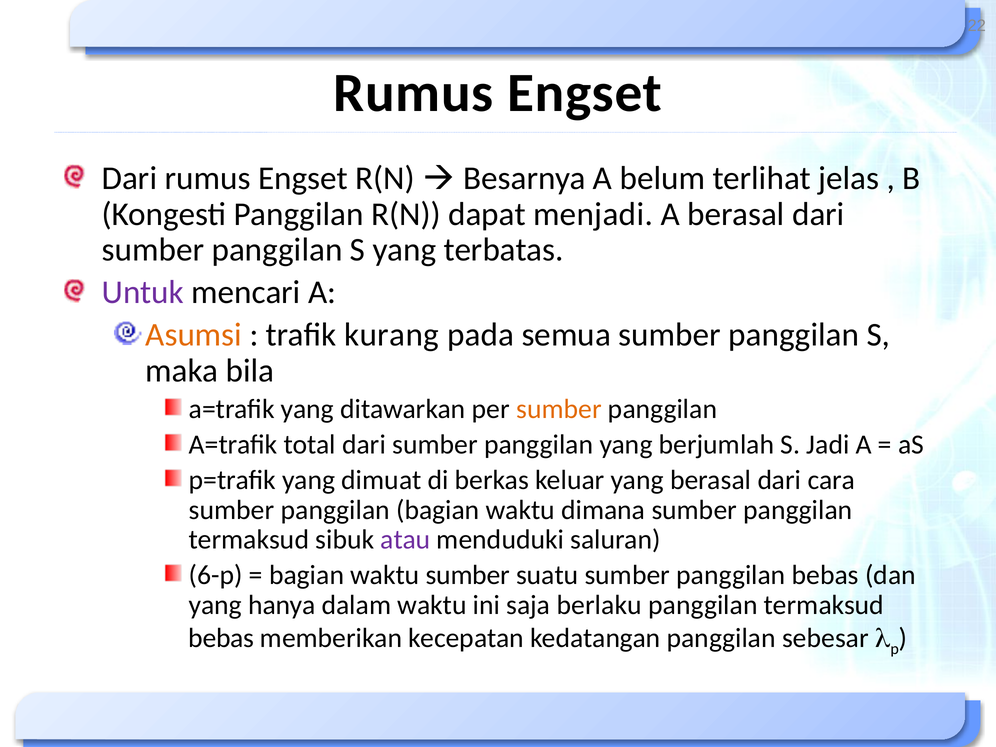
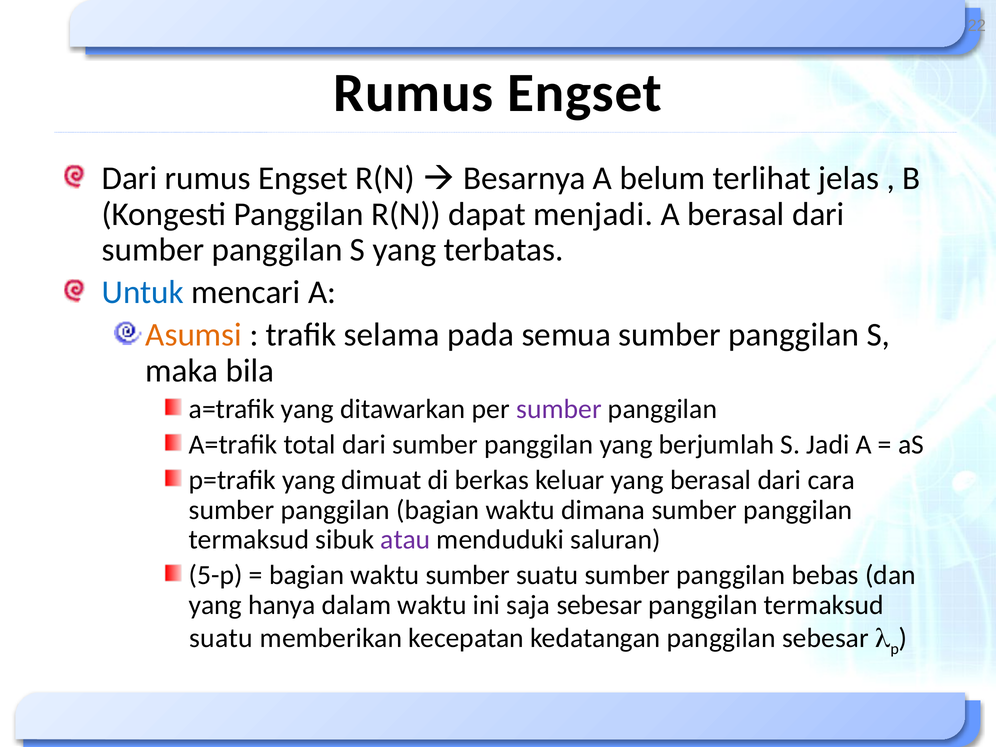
Untuk colour: purple -> blue (143, 293)
kurang: kurang -> selama (392, 335)
sumber colour: orange -> purple (559, 409)
6-p: 6-p -> 5-p (216, 575)
saja berlaku: berlaku -> sebesar (599, 605)
bebas: bebas -> suatu (221, 638)
